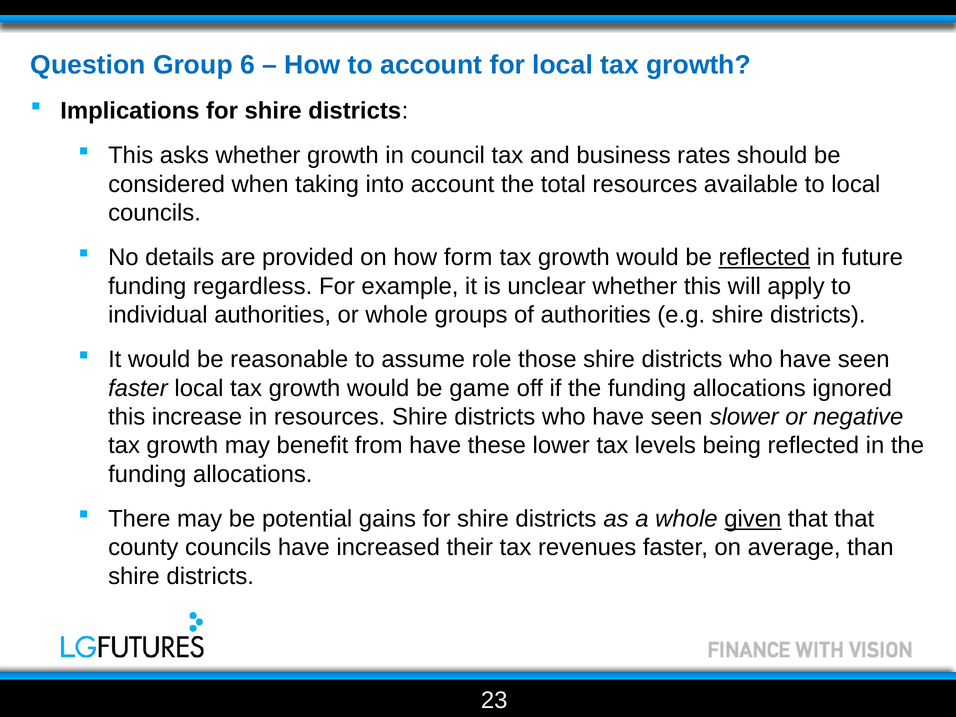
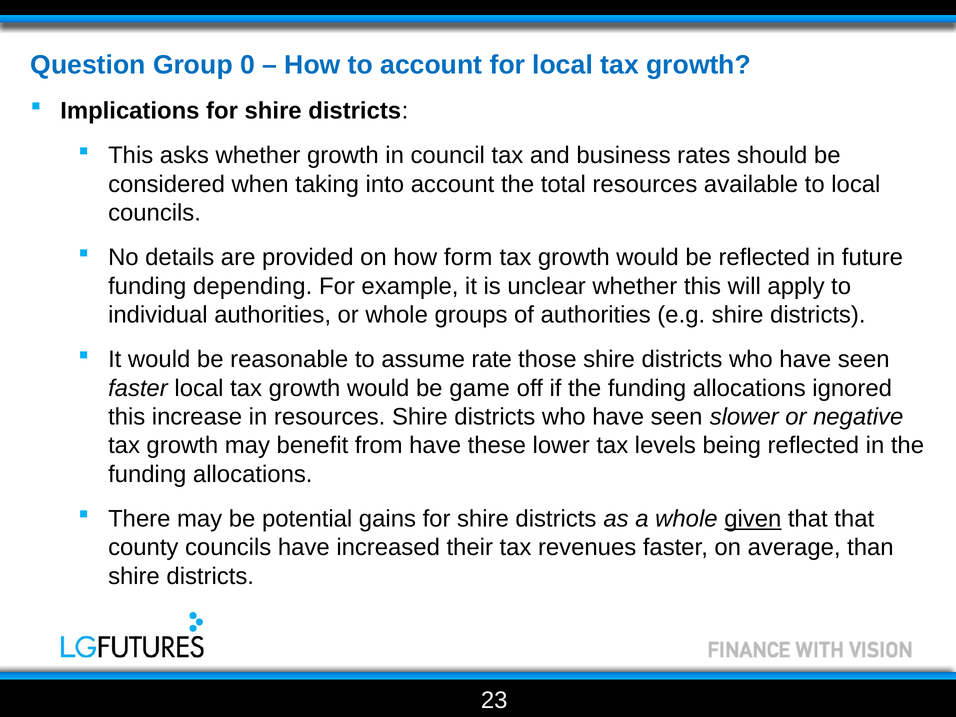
6: 6 -> 0 (247, 65)
reflected underline: present -> none (764, 258)
regardless: regardless -> depending (253, 286)
role: role -> rate (492, 360)
